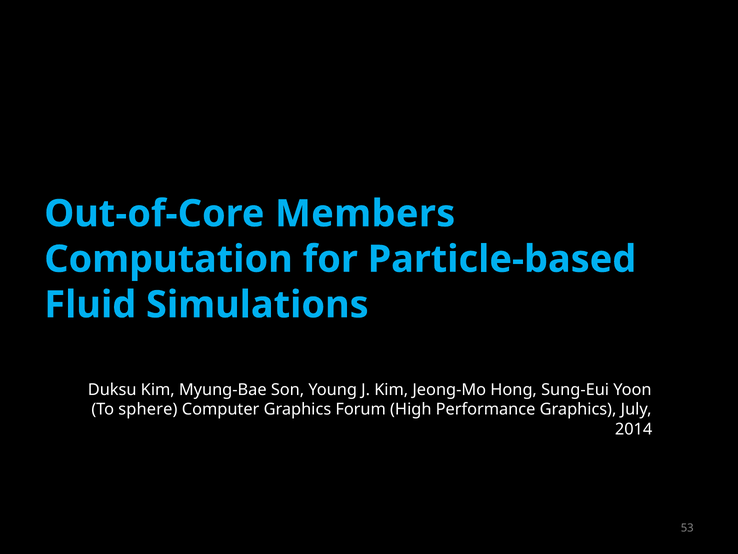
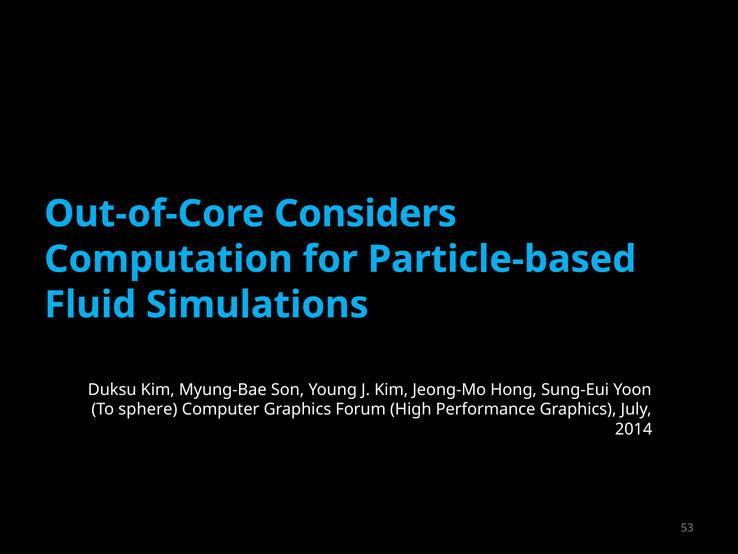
Members: Members -> Considers (366, 214)
